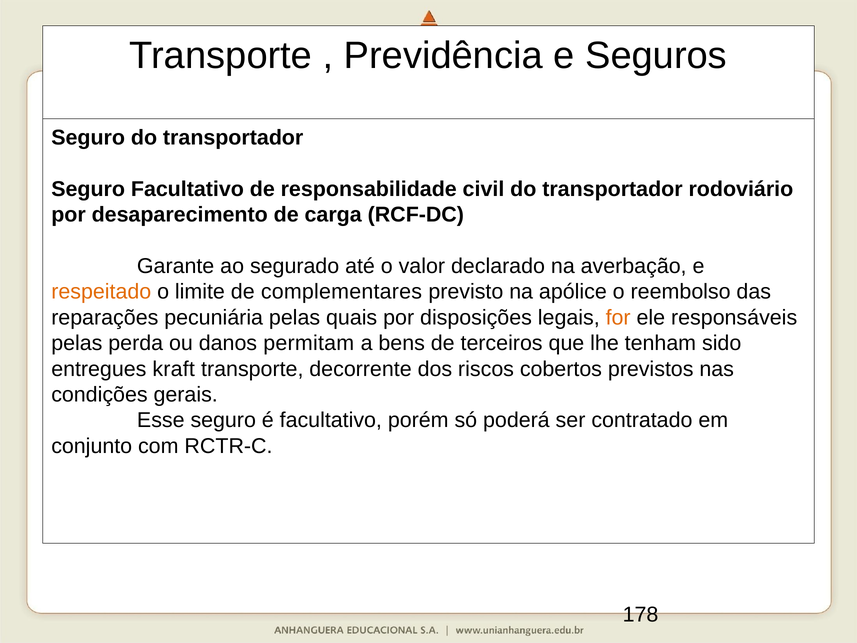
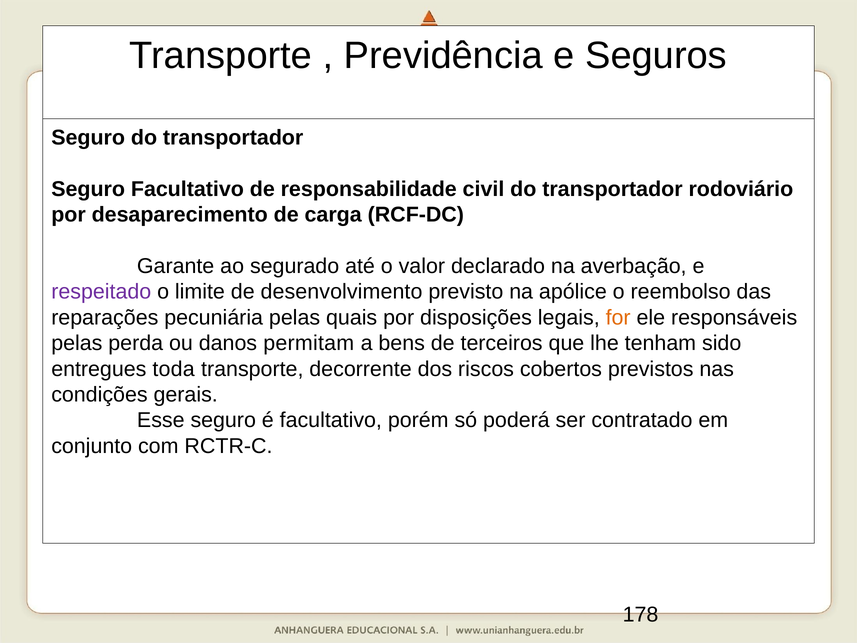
respeitado colour: orange -> purple (101, 292)
complementares: complementares -> desenvolvimento (342, 292)
kraft: kraft -> toda (174, 369)
